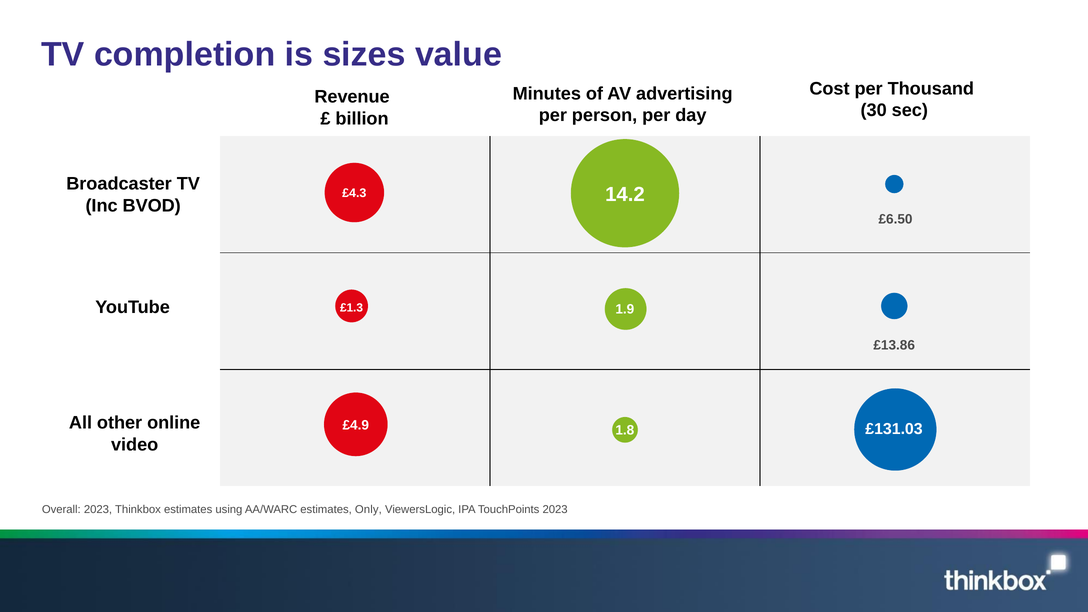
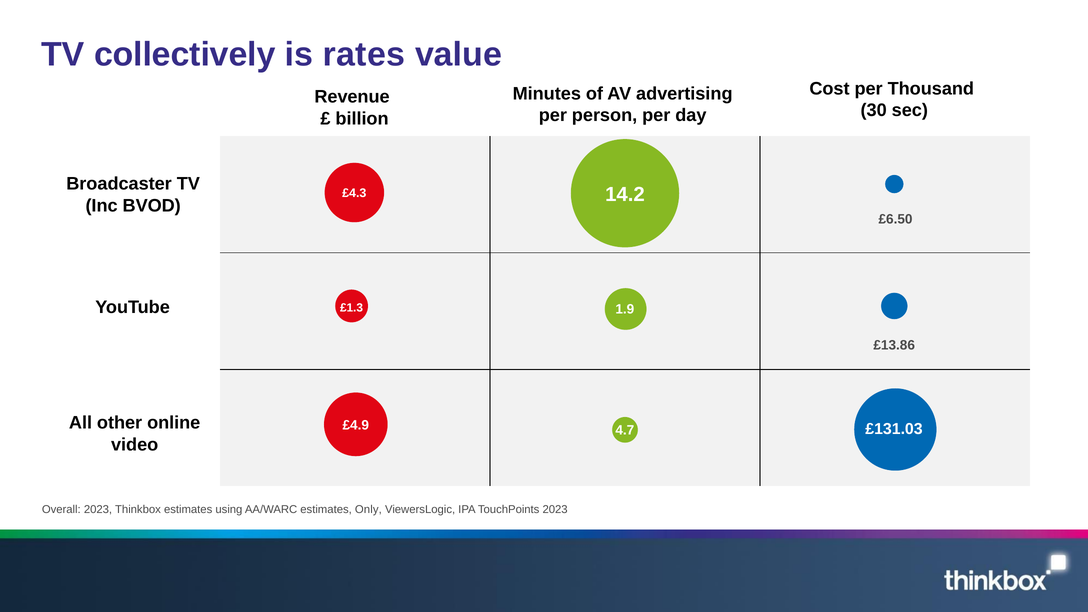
completion: completion -> collectively (185, 54)
sizes: sizes -> rates (364, 54)
1.8: 1.8 -> 4.7 (625, 430)
